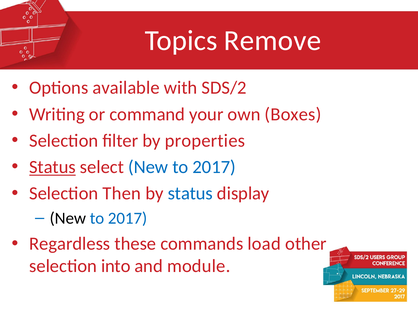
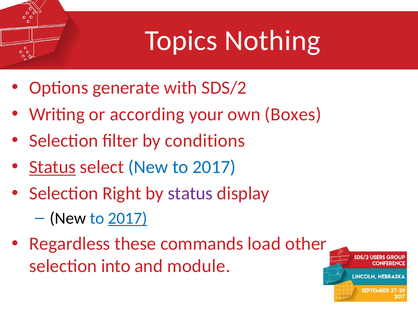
Remove: Remove -> Nothing (272, 41)
available: available -> generate (126, 88)
command: command -> according (147, 114)
properties: properties -> conditions (205, 141)
Then: Then -> Right (122, 194)
status colour: blue -> purple (190, 194)
2017 underline: none -> present (128, 219)
